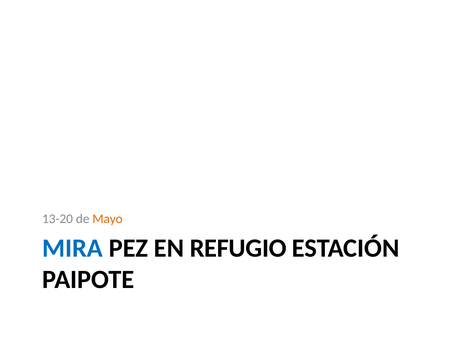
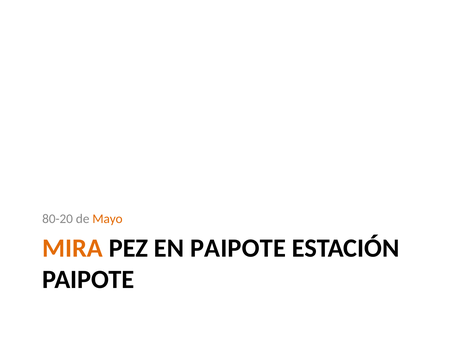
13-20: 13-20 -> 80-20 (58, 219)
MIRA colour: blue -> orange (73, 248)
EN REFUGIO: REFUGIO -> PAIPOTE (238, 248)
